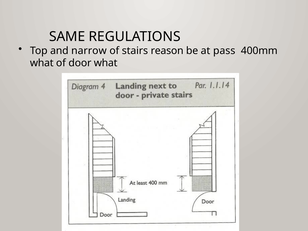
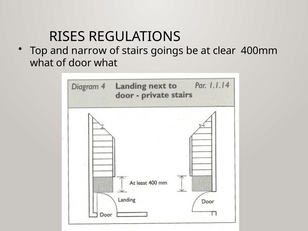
SAME: SAME -> RISES (67, 37)
reason: reason -> goings (167, 51)
pass: pass -> clear (224, 51)
